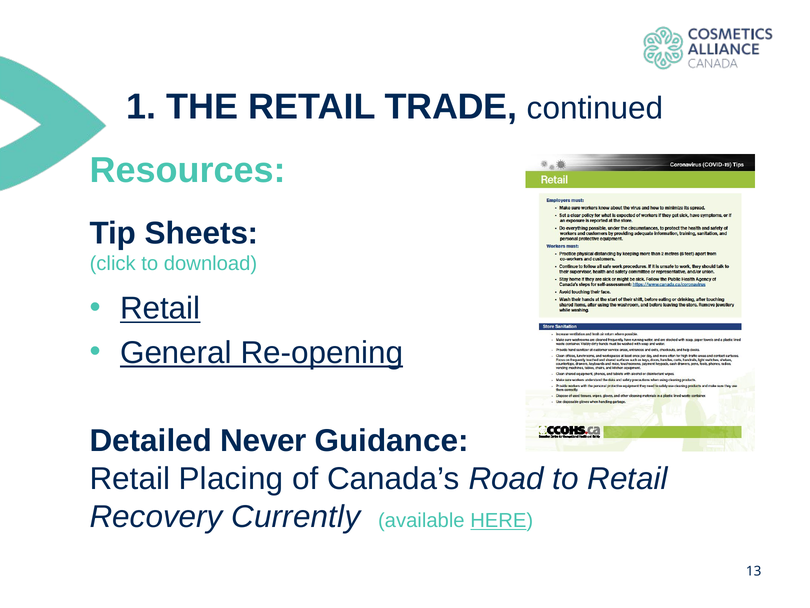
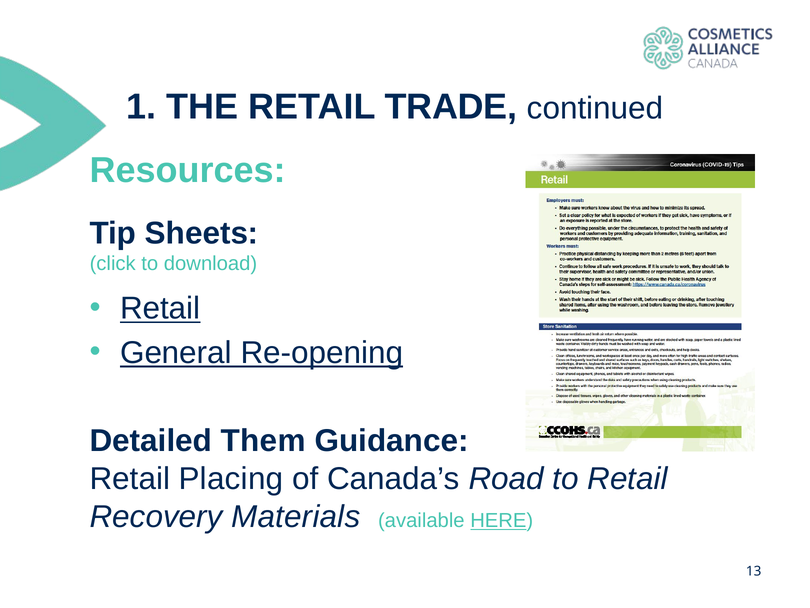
Never: Never -> Them (263, 441)
Currently: Currently -> Materials (296, 516)
